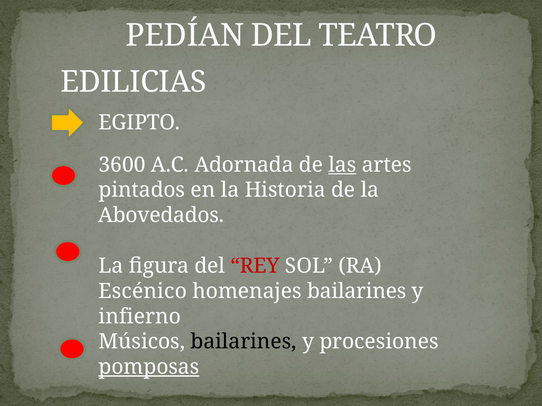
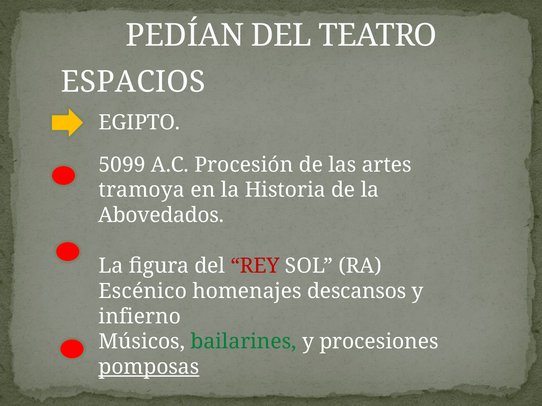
EDILICIAS: EDILICIAS -> ESPACIOS (133, 82)
3600: 3600 -> 5099 (122, 165)
Adornada: Adornada -> Procesión (244, 165)
las underline: present -> none (342, 165)
pintados: pintados -> tramoya (142, 190)
homenajes bailarines: bailarines -> descansos (357, 292)
bailarines colour: black -> green (244, 342)
